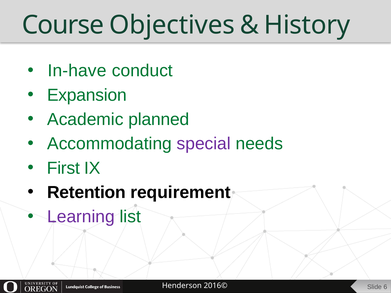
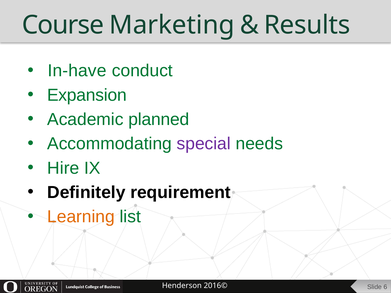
Objectives: Objectives -> Marketing (172, 25)
History: History -> Results (307, 25)
First: First -> Hire (63, 168)
Retention: Retention -> Definitely (86, 193)
Learning colour: purple -> orange (81, 217)
